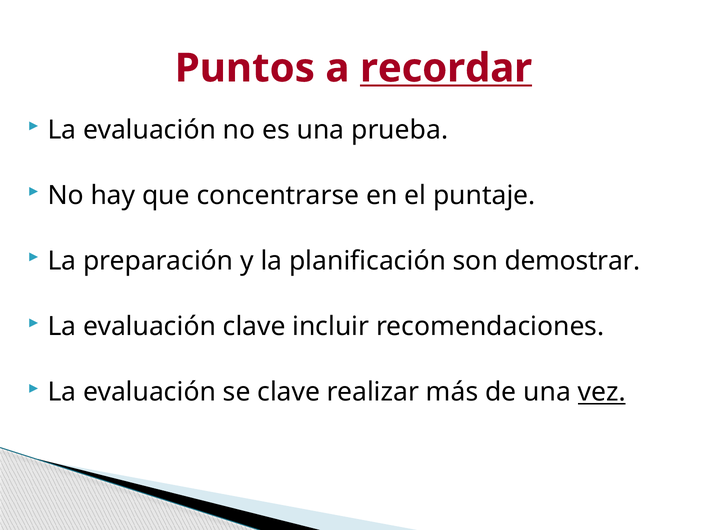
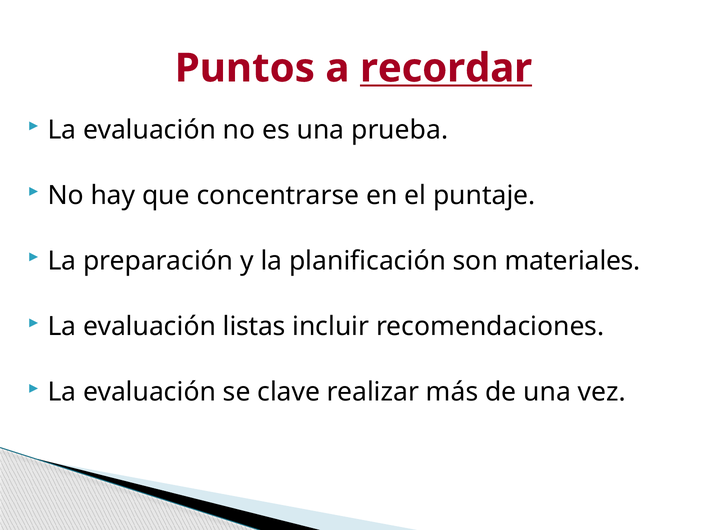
demostrar: demostrar -> materiales (572, 261)
evaluación clave: clave -> listas (254, 327)
vez underline: present -> none (602, 392)
